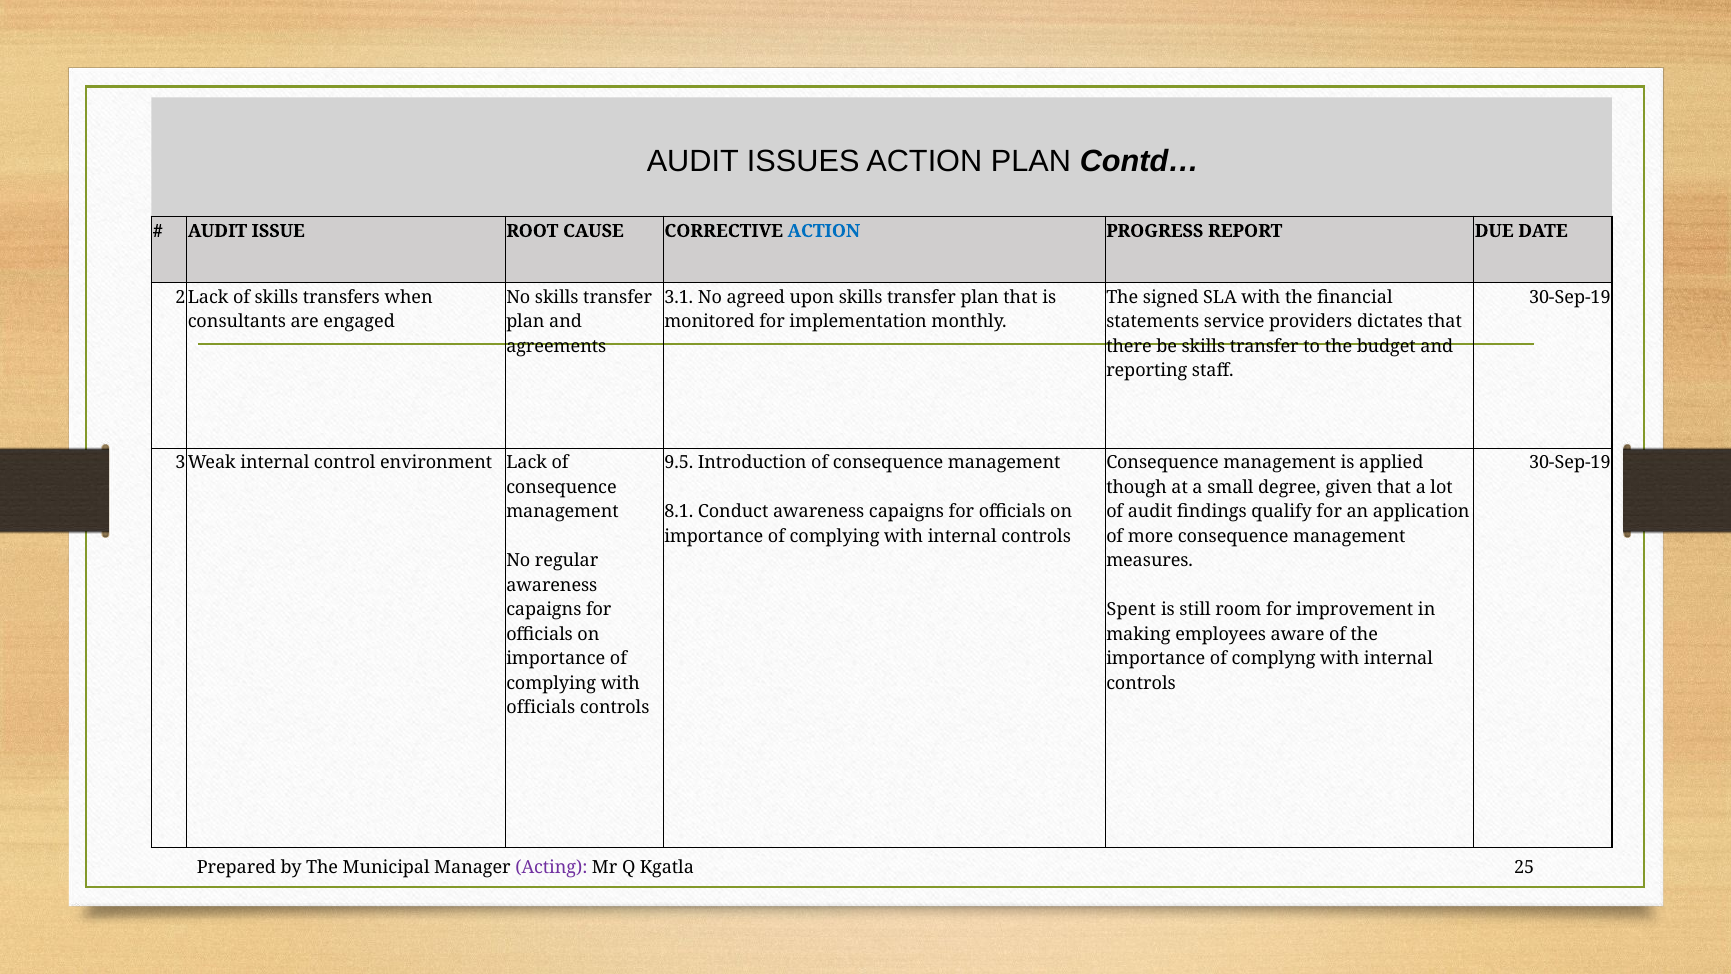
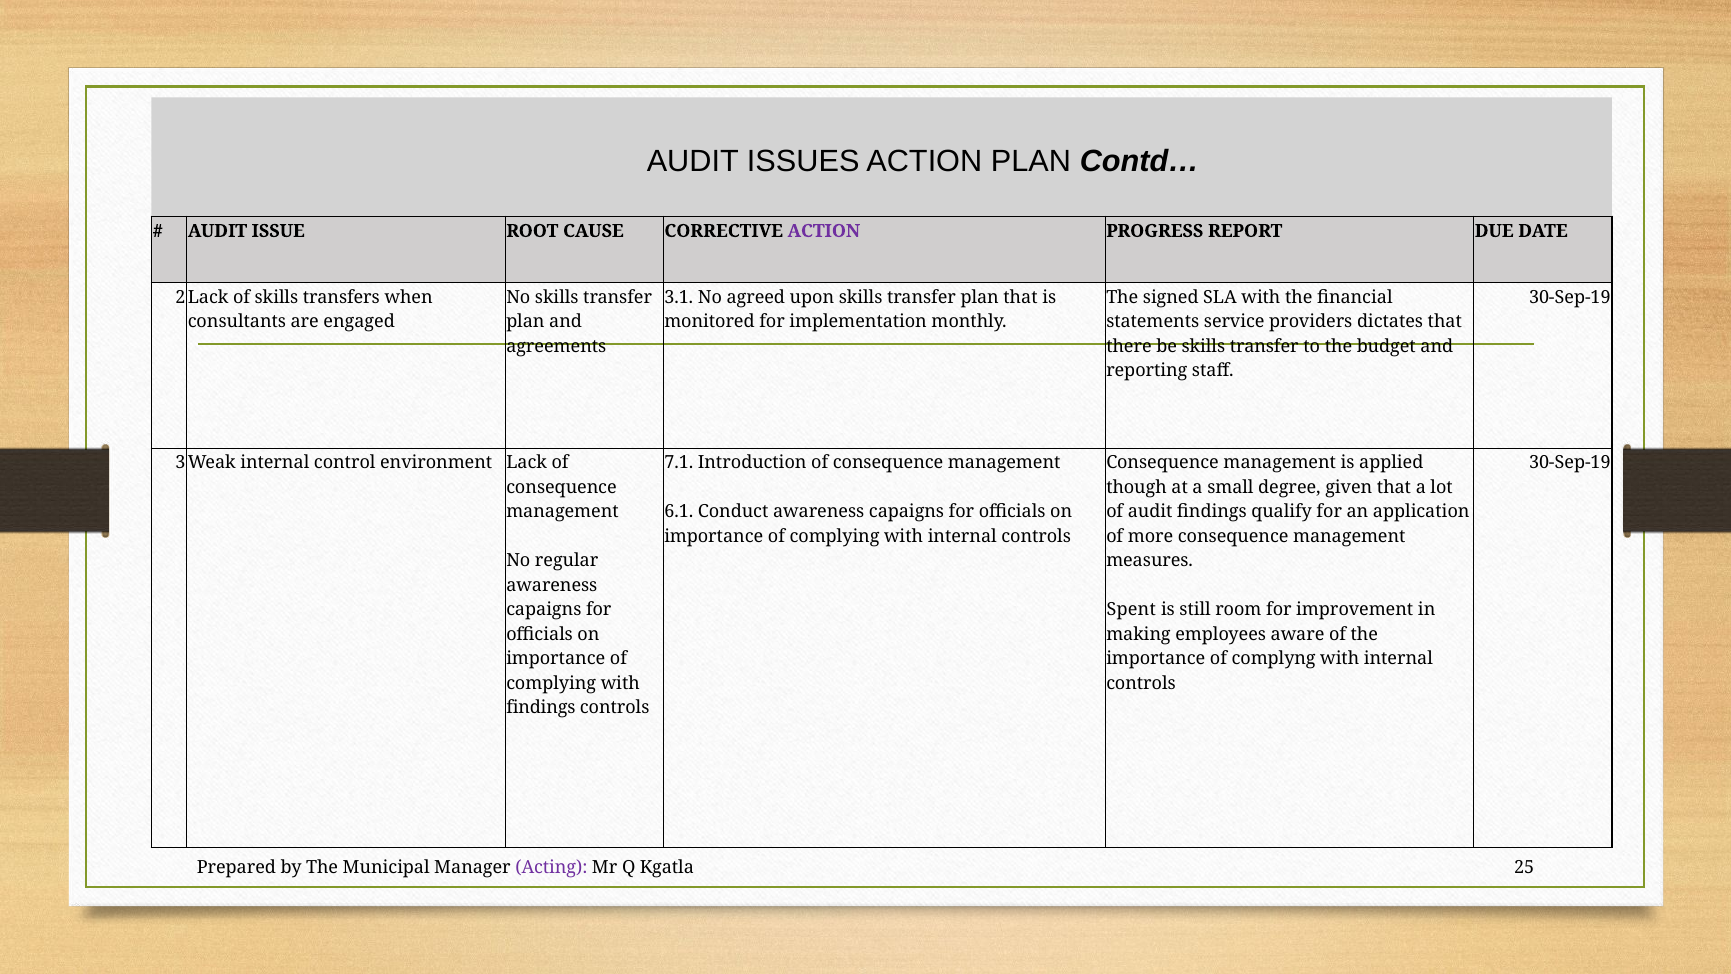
ACTION colour: blue -> purple (824, 231)
9.5: 9.5 -> 7.1 (679, 463)
8.1: 8.1 -> 6.1 (679, 512)
officials: officials -> findings (541, 708)
